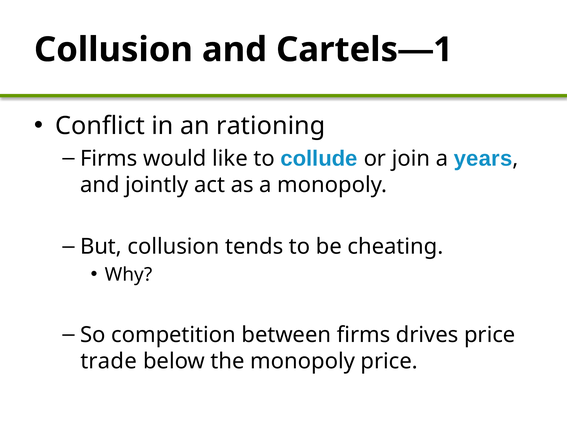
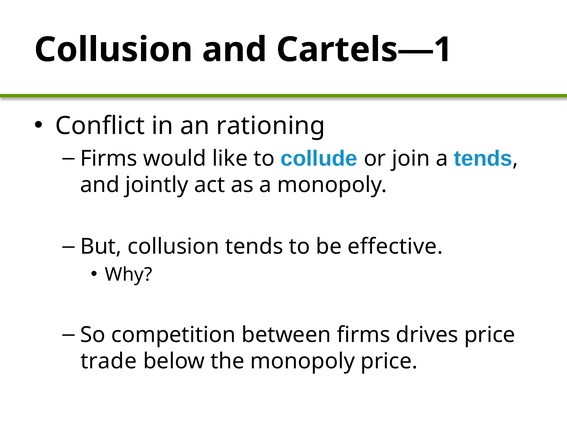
a years: years -> tends (483, 158)
cheating: cheating -> effective (395, 247)
